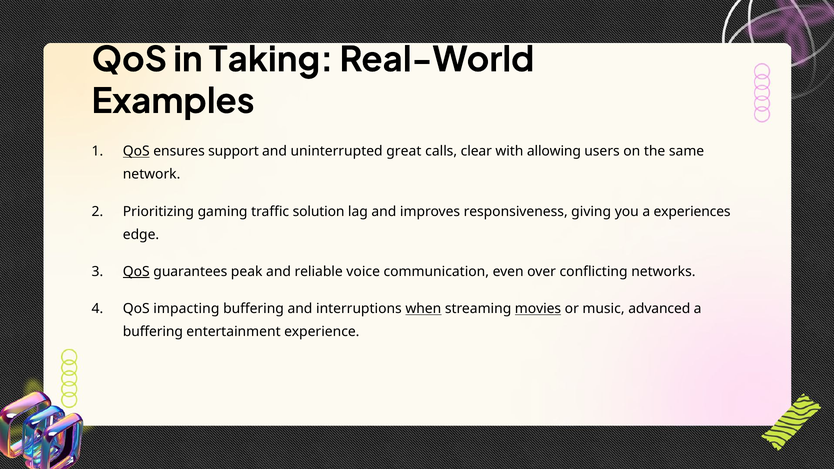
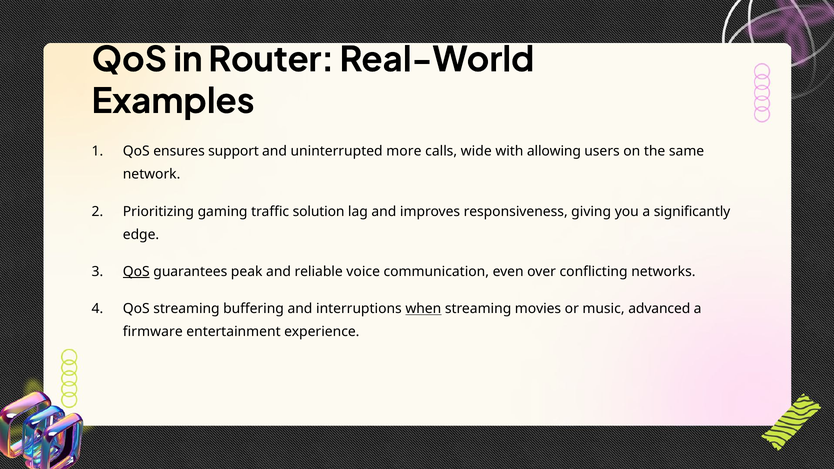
Taking: Taking -> Router (271, 60)
QoS underline: present -> none (136, 151)
great: great -> more (404, 151)
clear: clear -> wide (476, 151)
experiences: experiences -> significantly (692, 212)
QoS impacting: impacting -> streaming (186, 309)
movies underline: present -> none (538, 309)
buffering: buffering -> firmware (153, 332)
